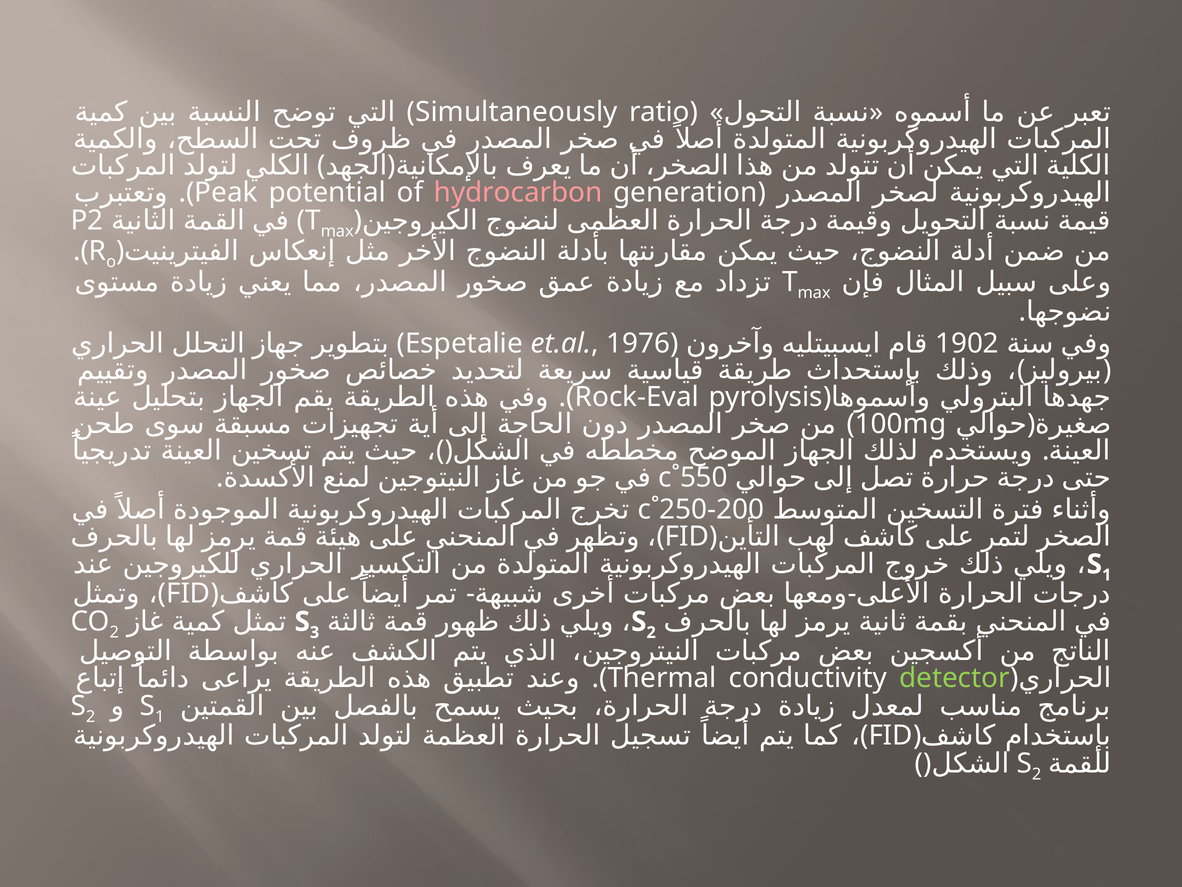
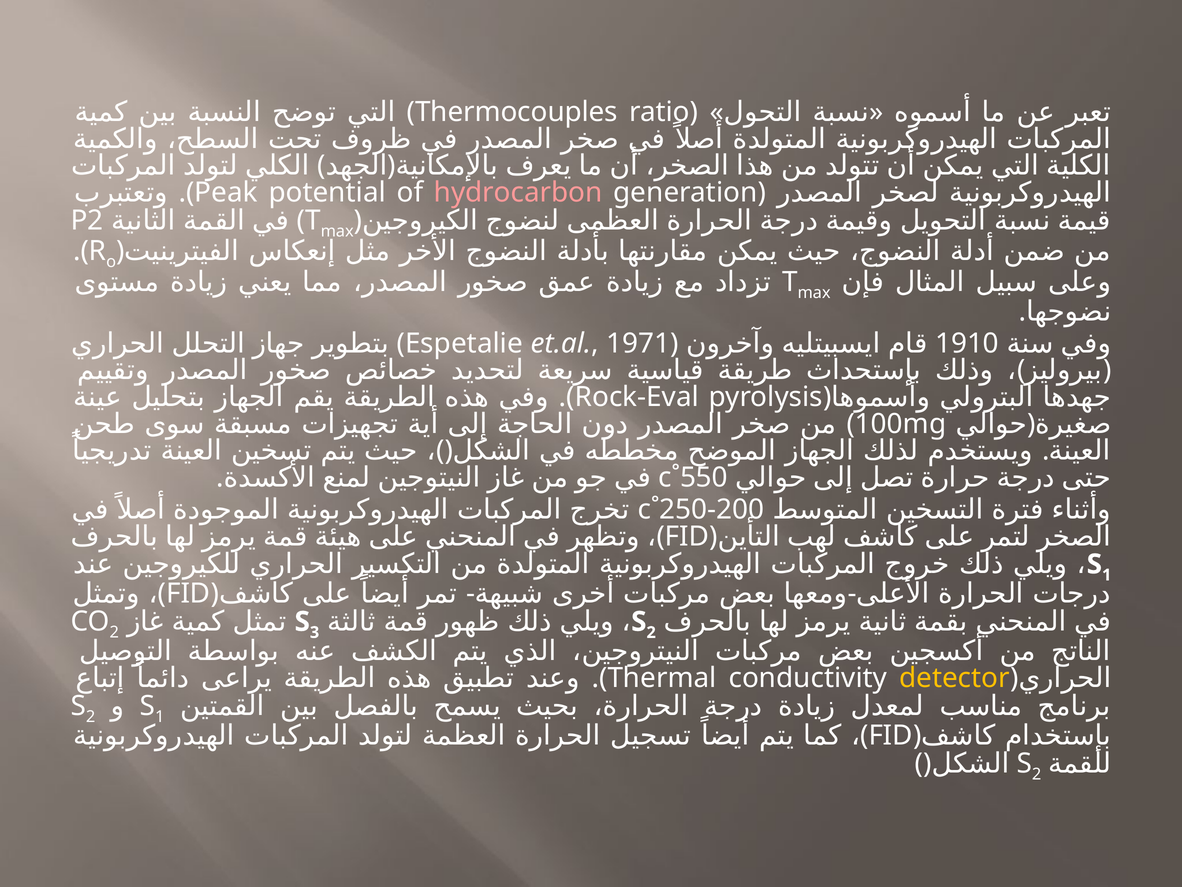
Simultaneously: Simultaneously -> Thermocouples (516, 112)
1976: 1976 -> 1971 (638, 343)
1902: 1902 -> 1910 (967, 343)
detector colour: light green -> yellow (954, 678)
